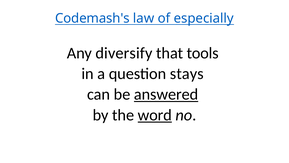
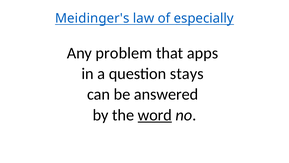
Codemash's: Codemash's -> Meidinger's (92, 18)
diversify: diversify -> problem (124, 53)
tools: tools -> apps (203, 53)
answered underline: present -> none (166, 94)
